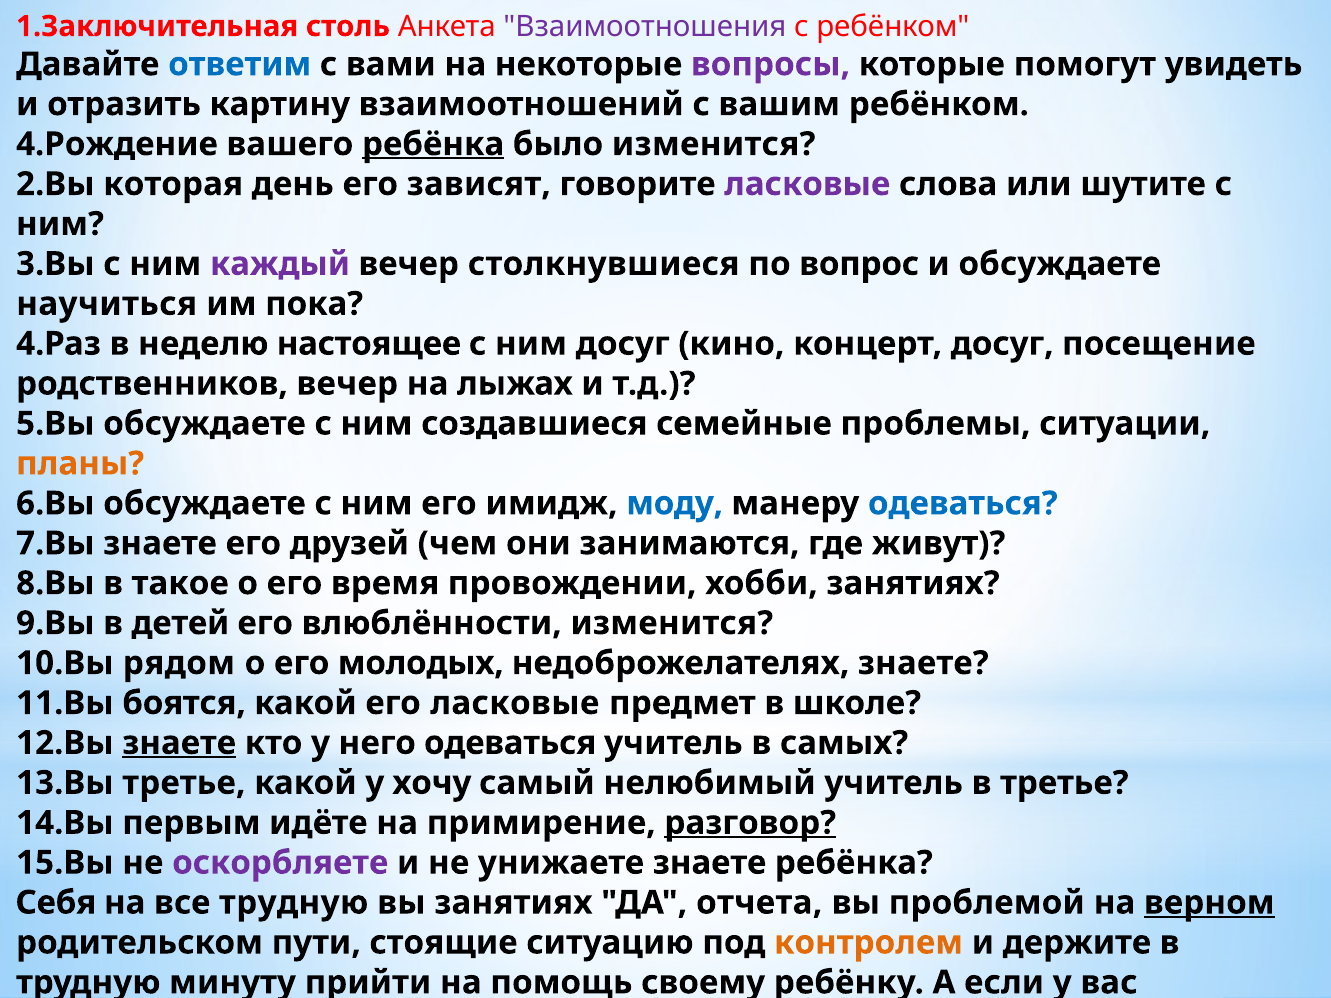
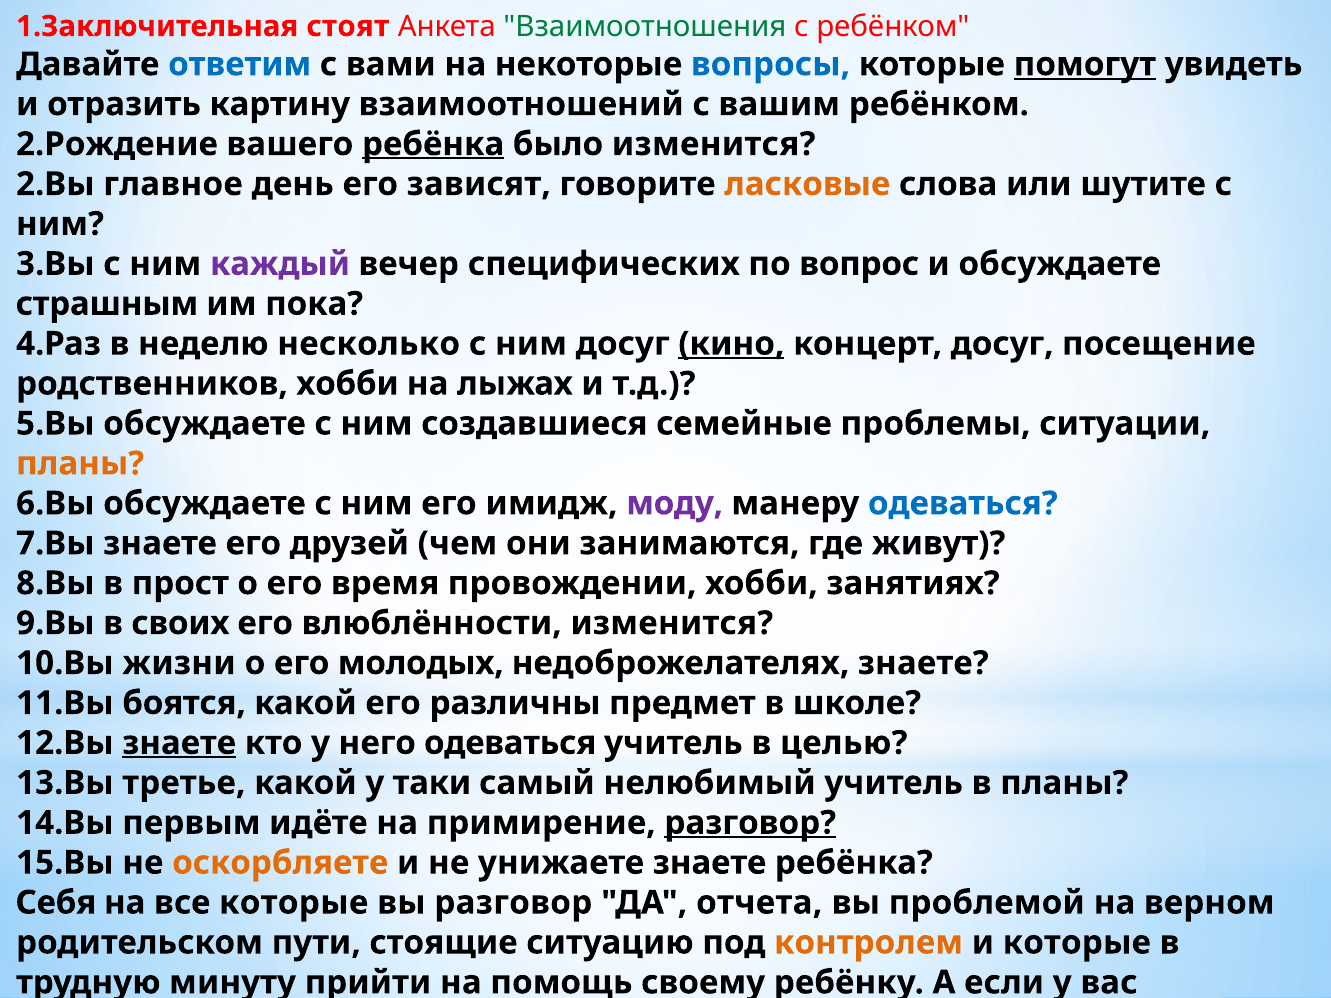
столь: столь -> стоят (348, 26)
Взаимоотношения colour: purple -> green (645, 26)
вопросы colour: purple -> blue (770, 64)
помогут underline: none -> present (1085, 64)
4.Рождение: 4.Рождение -> 2.Рождение (117, 144)
которая: которая -> главное (173, 184)
ласковые colour: purple -> orange (807, 184)
столкнувшиеся: столкнувшиеся -> специфических (604, 264)
научиться: научиться -> страшным (107, 304)
настоящее: настоящее -> несколько (369, 344)
кино underline: none -> present (731, 344)
родственников вечер: вечер -> хобби (348, 384)
моду colour: blue -> purple (675, 504)
такое: такое -> прост (180, 583)
детей: детей -> своих (180, 623)
рядом: рядом -> жизни (179, 663)
его ласковые: ласковые -> различны (515, 703)
самых: самых -> целью (844, 743)
хочу: хочу -> таки (432, 783)
в третье: третье -> планы (1064, 783)
оскорбляете colour: purple -> orange (280, 863)
все трудную: трудную -> которые (294, 903)
вы занятиях: занятиях -> разговор (513, 903)
верном underline: present -> none (1209, 903)
и держите: держите -> которые (1077, 943)
